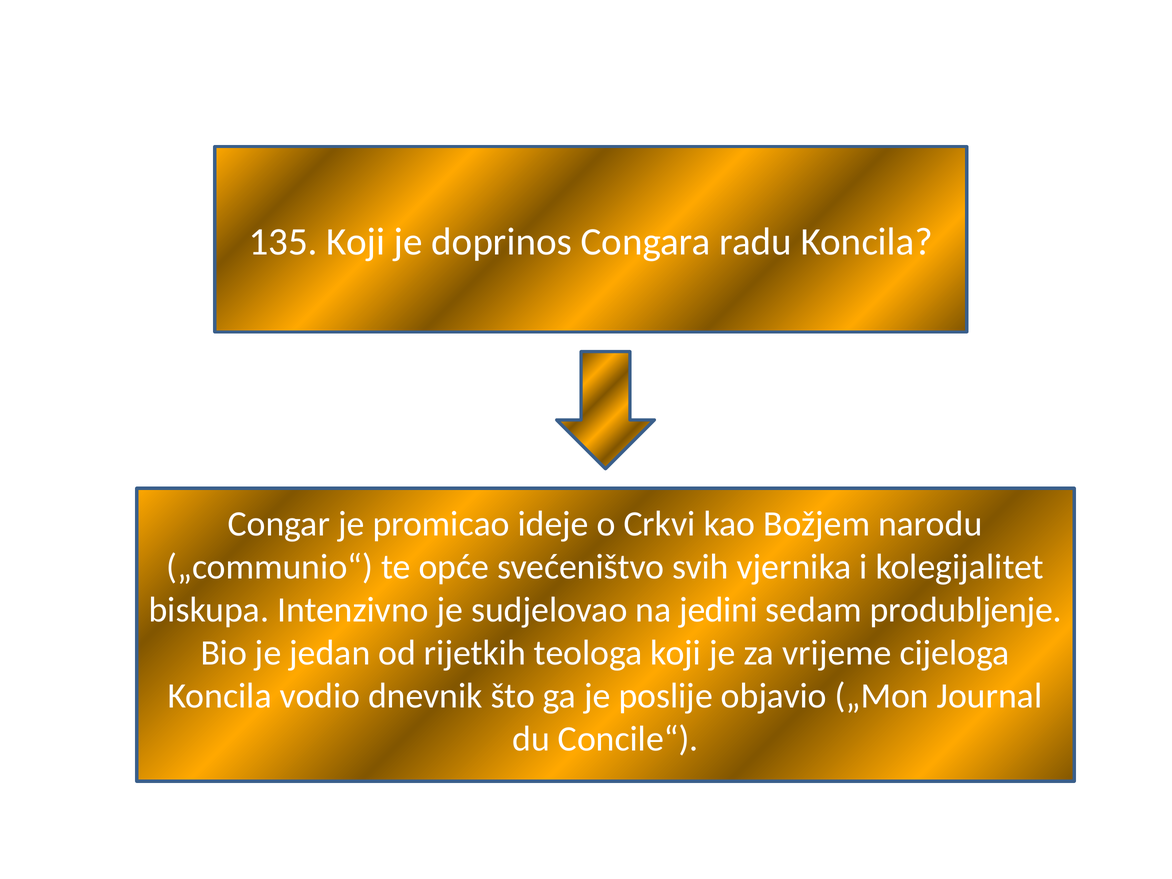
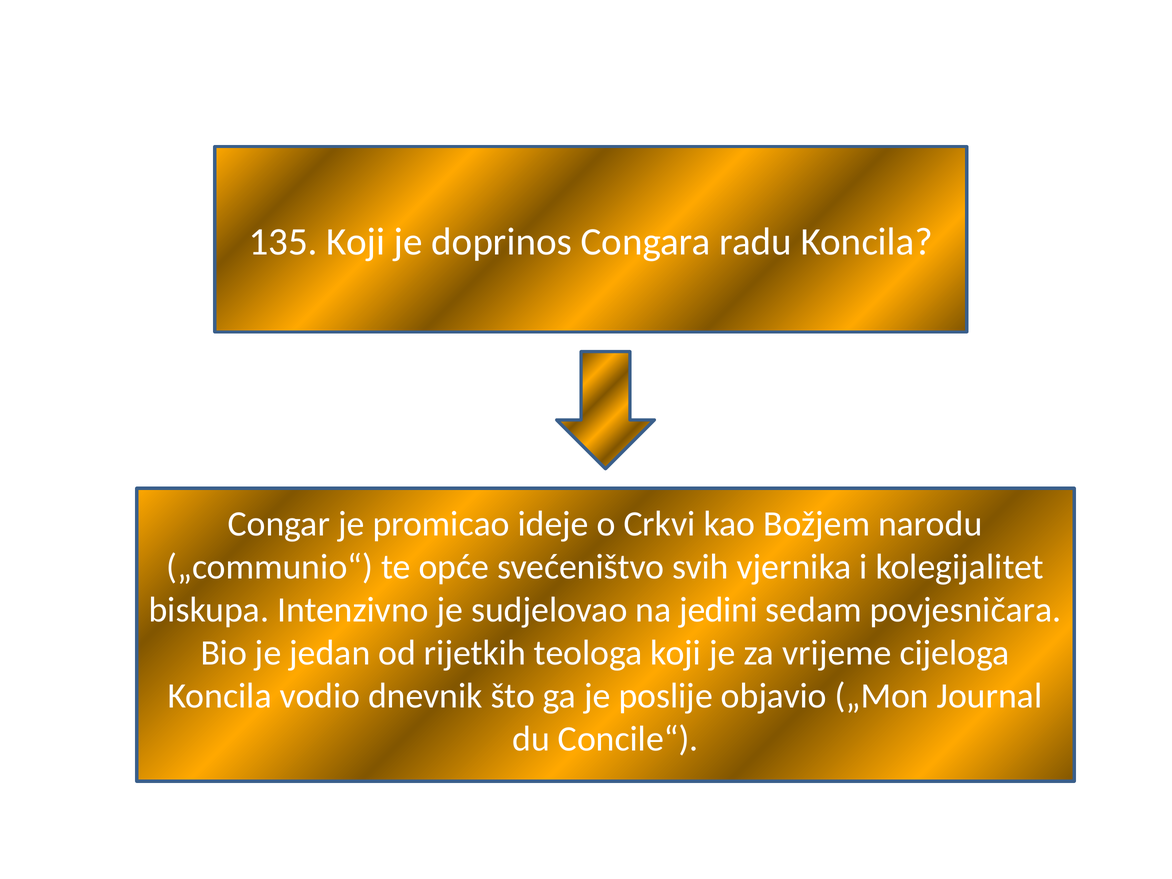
produbljenje: produbljenje -> povjesničara (966, 610)
